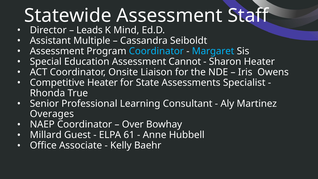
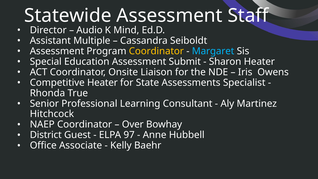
Leads: Leads -> Audio (89, 30)
Coordinator colour: light blue -> yellow (156, 51)
Cannot: Cannot -> Submit (185, 62)
Overages: Overages -> Hitchcock (52, 114)
Millard: Millard -> District (46, 135)
61: 61 -> 97 (129, 135)
